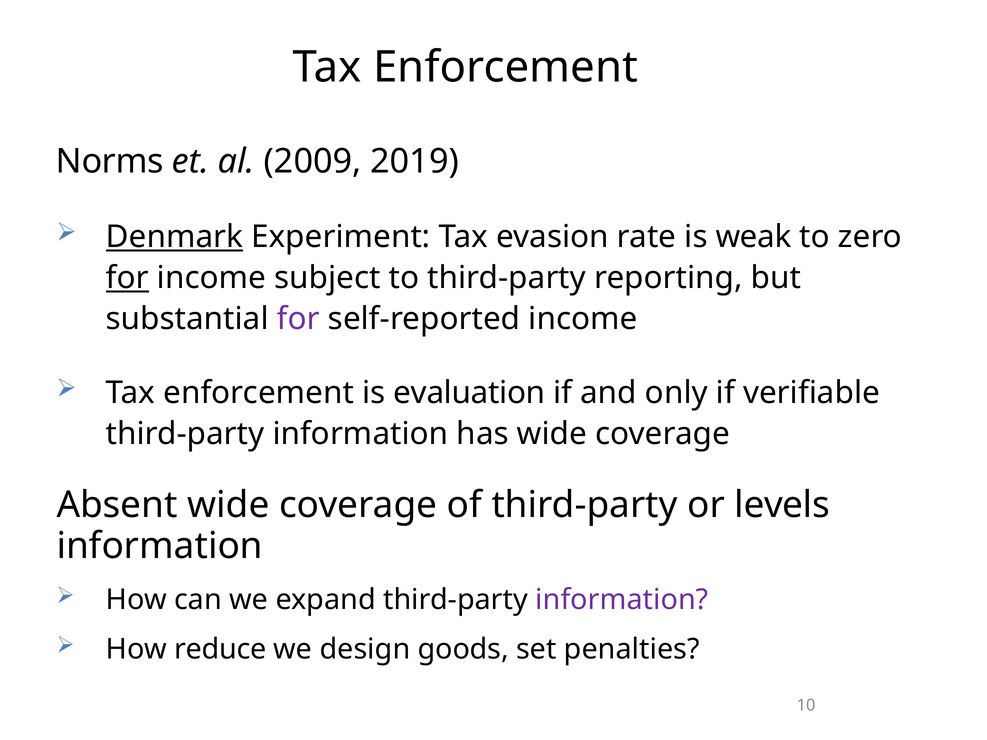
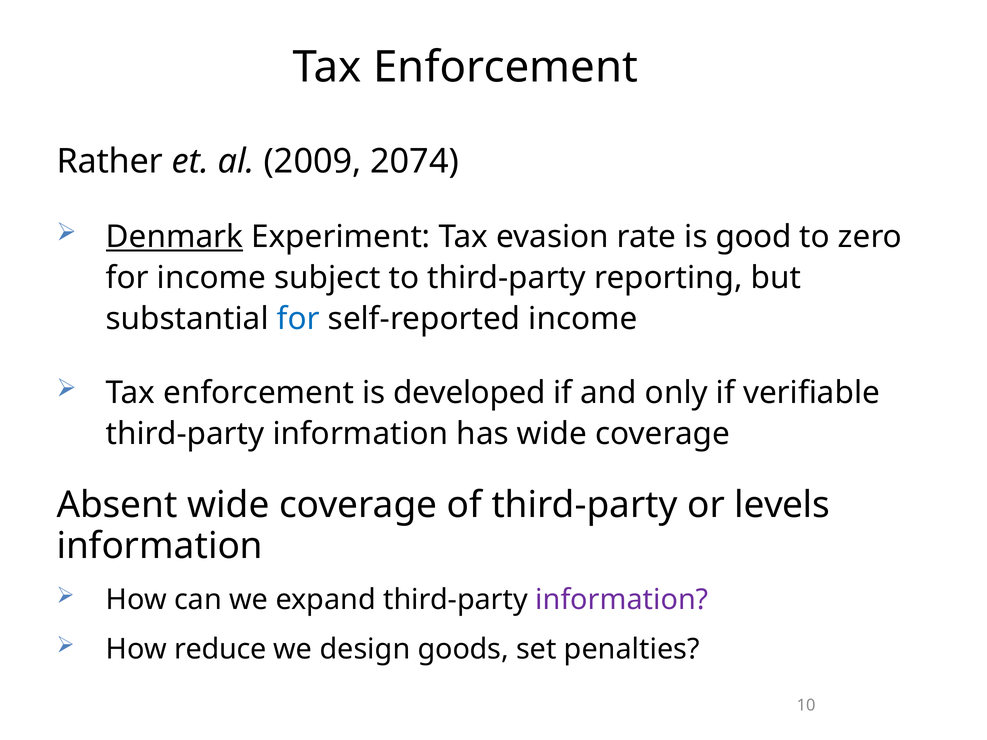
Norms: Norms -> Rather (110, 161)
2019: 2019 -> 2074 (415, 161)
weak: weak -> good (754, 237)
for underline: present -> none (127, 278)
for colour: purple -> blue (298, 319)
evaluation: evaluation -> developed (469, 393)
